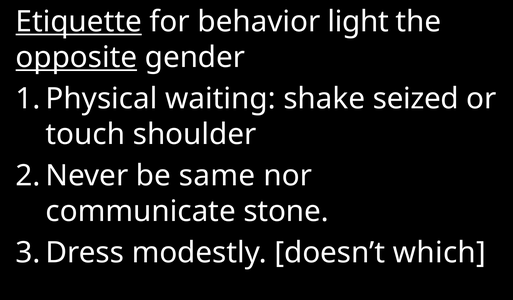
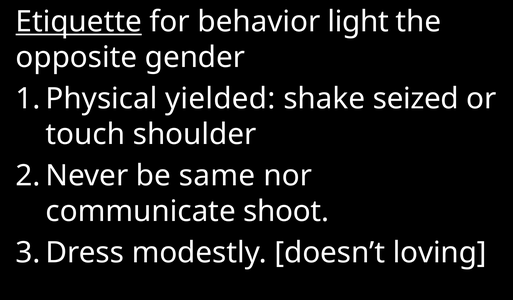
opposite underline: present -> none (76, 57)
waiting: waiting -> yielded (220, 99)
stone: stone -> shoot (286, 212)
which: which -> loving (440, 253)
